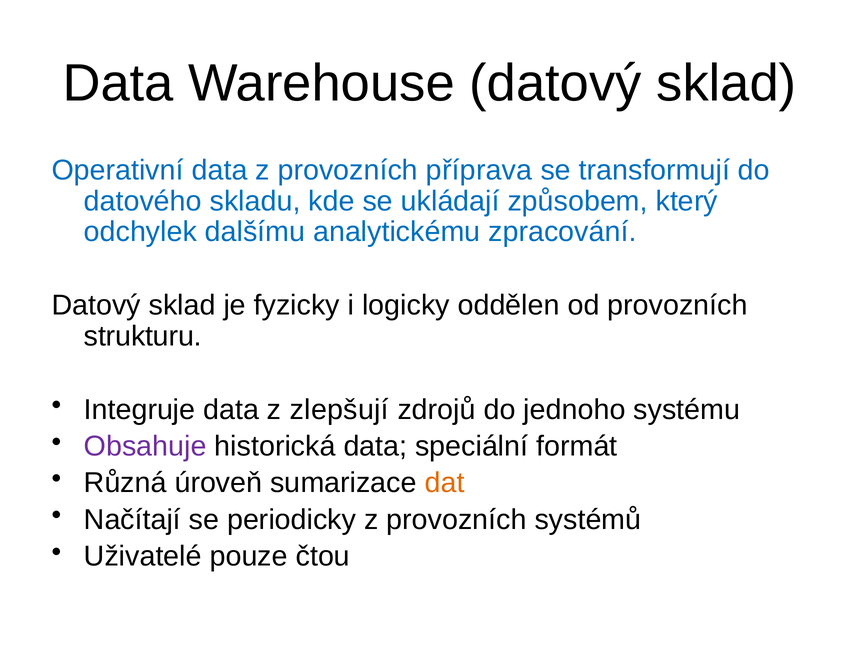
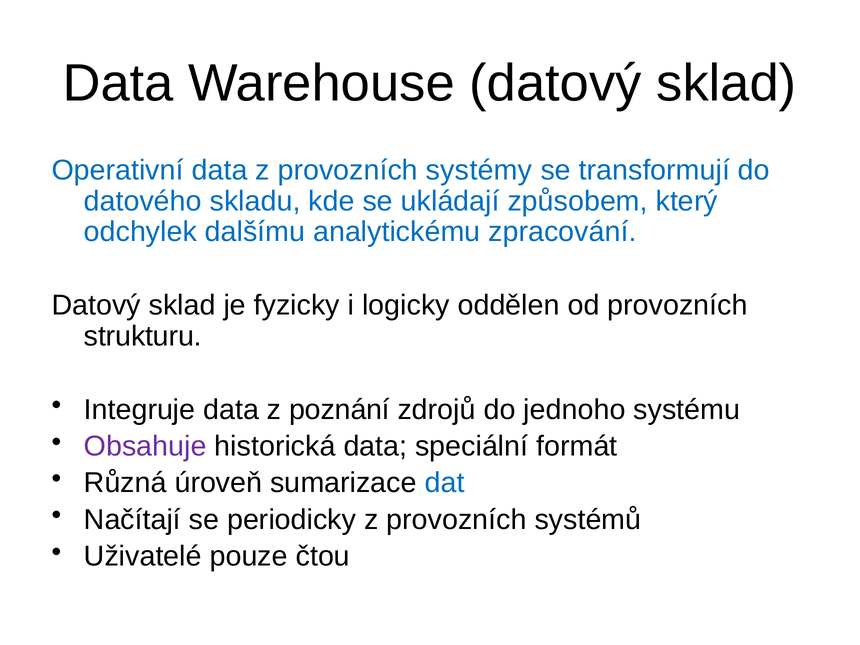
příprava: příprava -> systémy (479, 170)
zlepšují: zlepšují -> poznání (340, 410)
dat colour: orange -> blue (445, 483)
